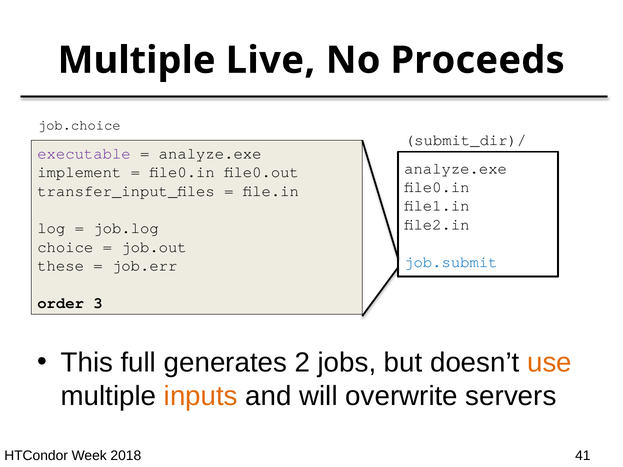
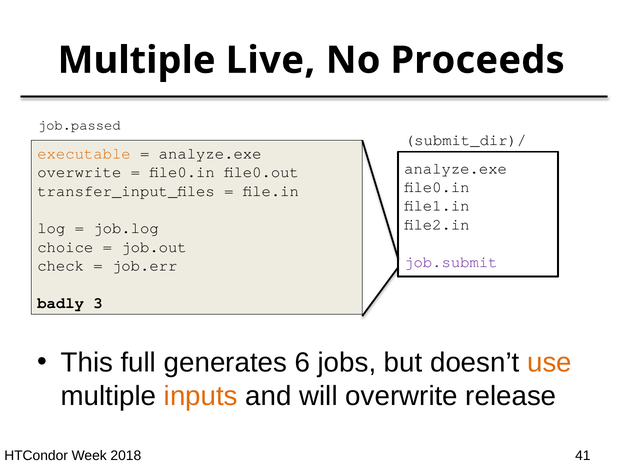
job.choice: job.choice -> job.passed (79, 125)
executable colour: purple -> orange (84, 154)
implement: implement -> overwrite (79, 172)
job.submit colour: blue -> purple (451, 262)
these: these -> check (61, 266)
order: order -> badly (61, 303)
2: 2 -> 6 (302, 363)
servers: servers -> release (511, 396)
